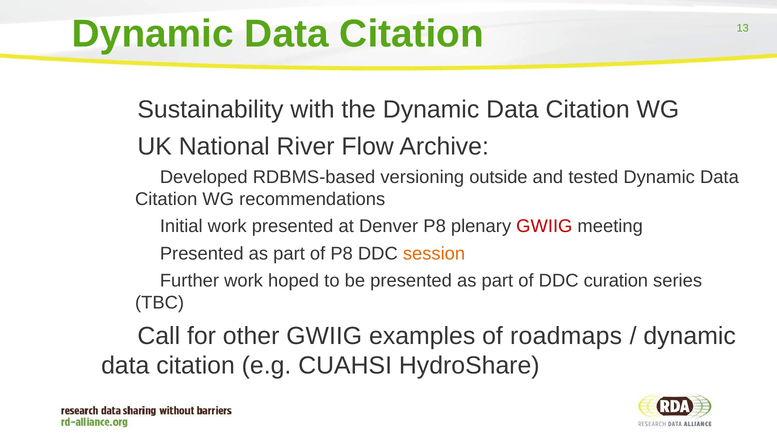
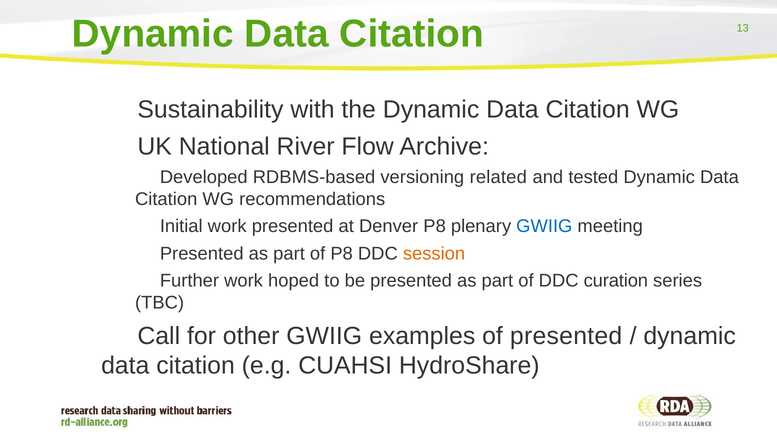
outside: outside -> related (498, 177)
GWIIG colour: red -> blue (544, 226)
of roadmaps: roadmaps -> presented (566, 336)
